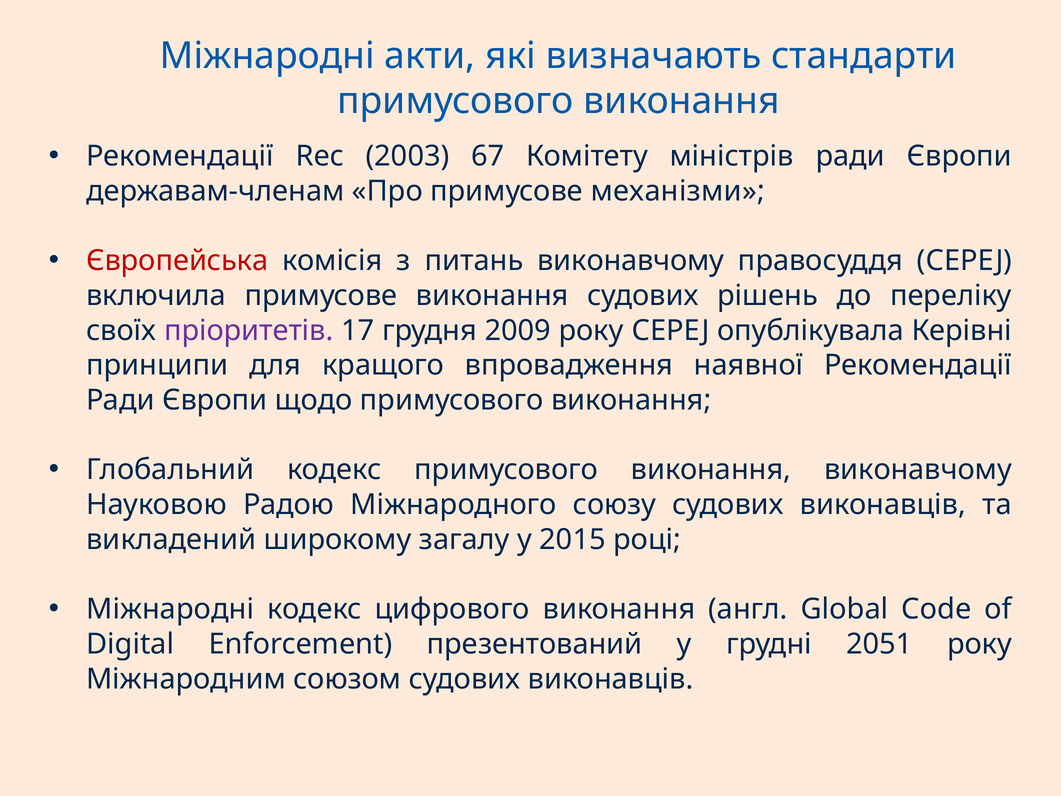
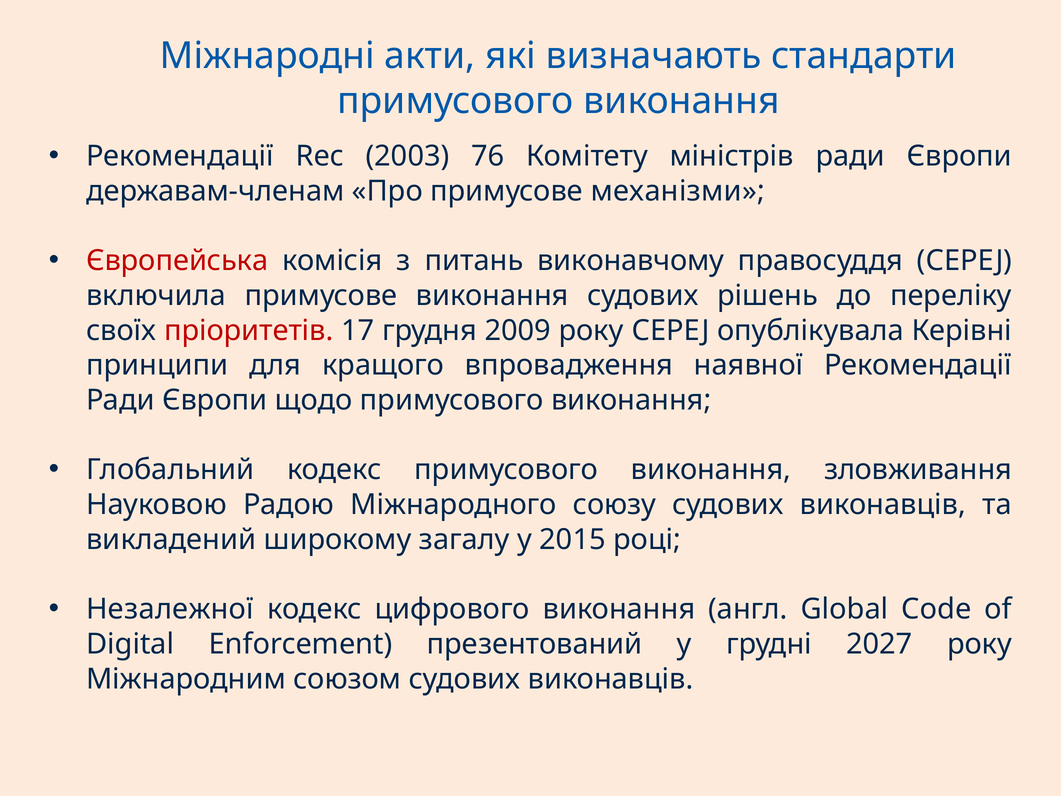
67: 67 -> 76 (488, 156)
пріоритетів colour: purple -> red (249, 330)
виконання виконавчому: виконавчому -> зловживання (918, 470)
Міжнародні: Міжнародні -> Незалежної (170, 609)
2051: 2051 -> 2027 (879, 644)
